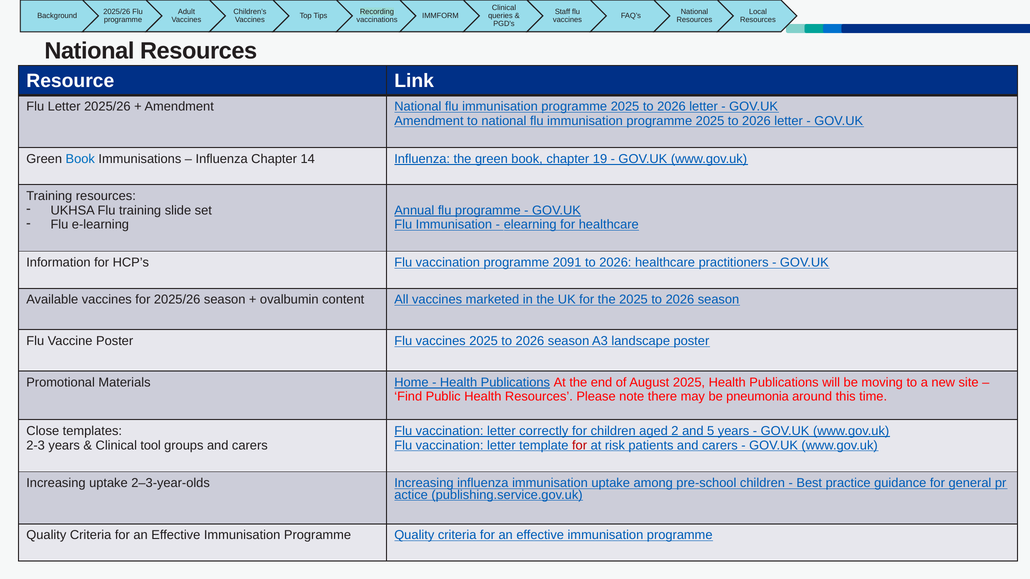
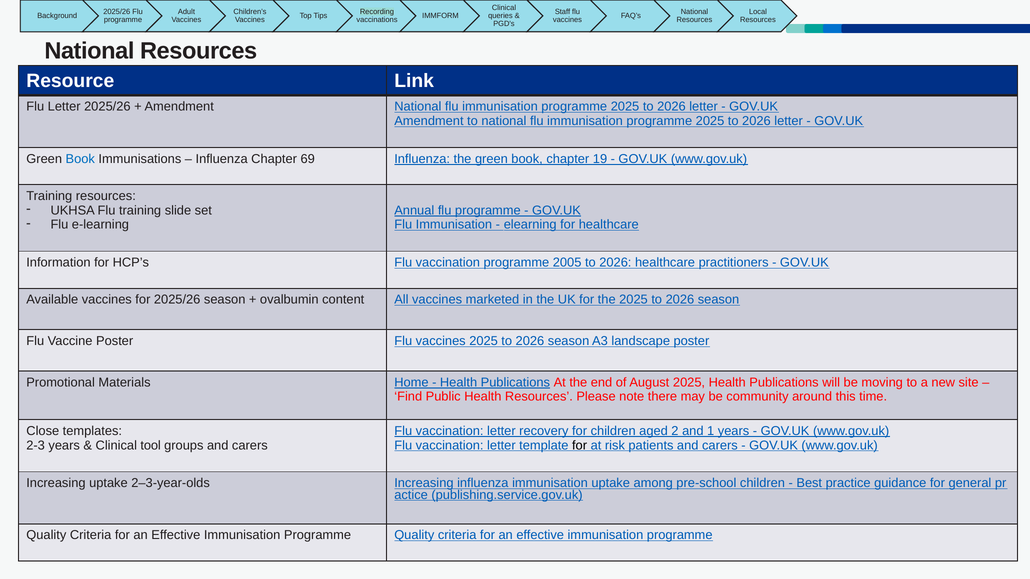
14: 14 -> 69 (308, 159)
2091: 2091 -> 2005 (567, 263)
pneumonia: pneumonia -> community (757, 397)
correctly: correctly -> recovery (544, 431)
5: 5 -> 1 (711, 431)
for colour: red -> black (580, 446)
